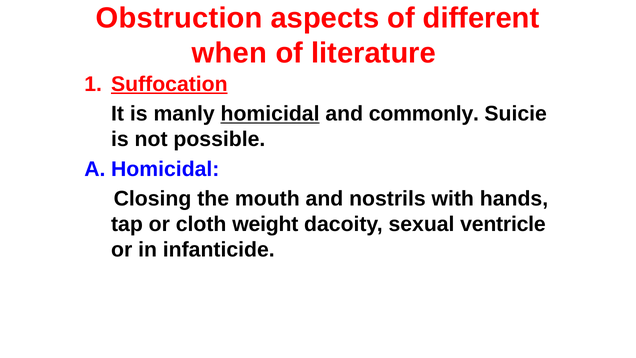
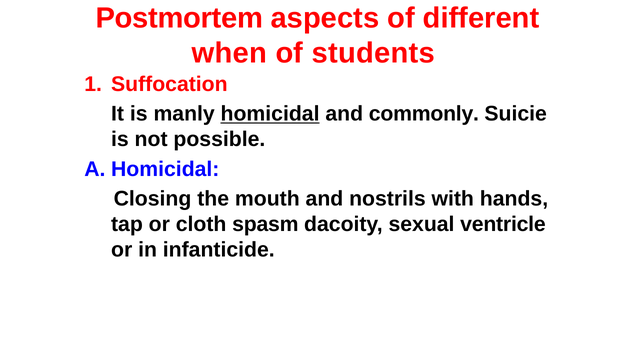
Obstruction: Obstruction -> Postmortem (179, 18)
literature: literature -> students (373, 53)
Suffocation underline: present -> none (169, 84)
weight: weight -> spasm (265, 224)
